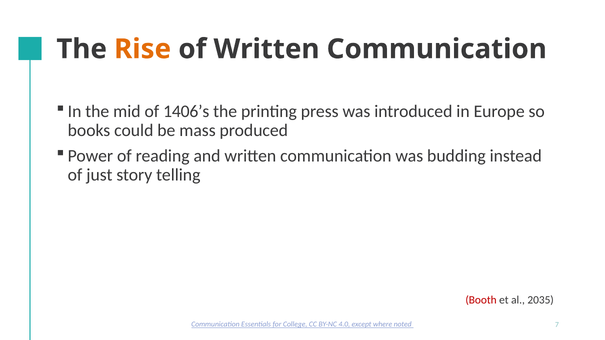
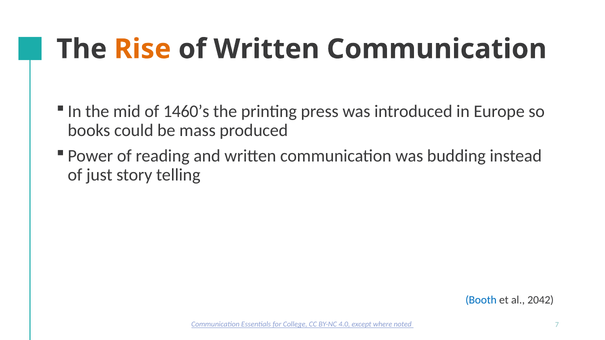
1406’s: 1406’s -> 1460’s (186, 112)
Booth colour: red -> blue (481, 300)
2035: 2035 -> 2042 (541, 300)
